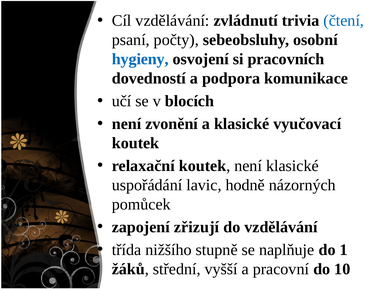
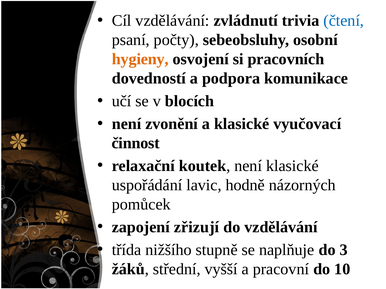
hygieny colour: blue -> orange (140, 59)
koutek: koutek -> činnost (136, 143)
1: 1 -> 3 (344, 250)
